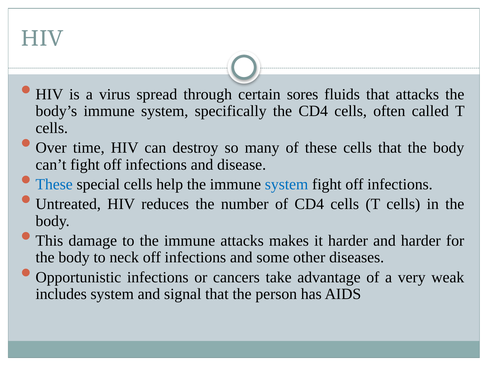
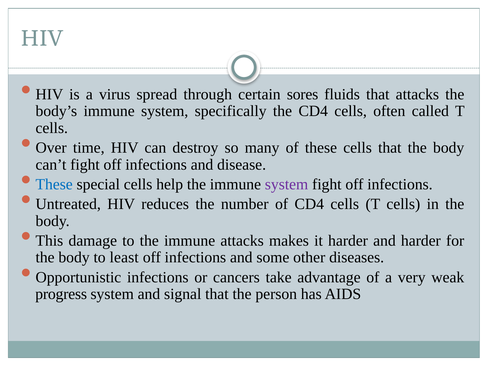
system colour: blue -> purple (287, 184)
neck: neck -> least (124, 257)
includes: includes -> progress (61, 294)
